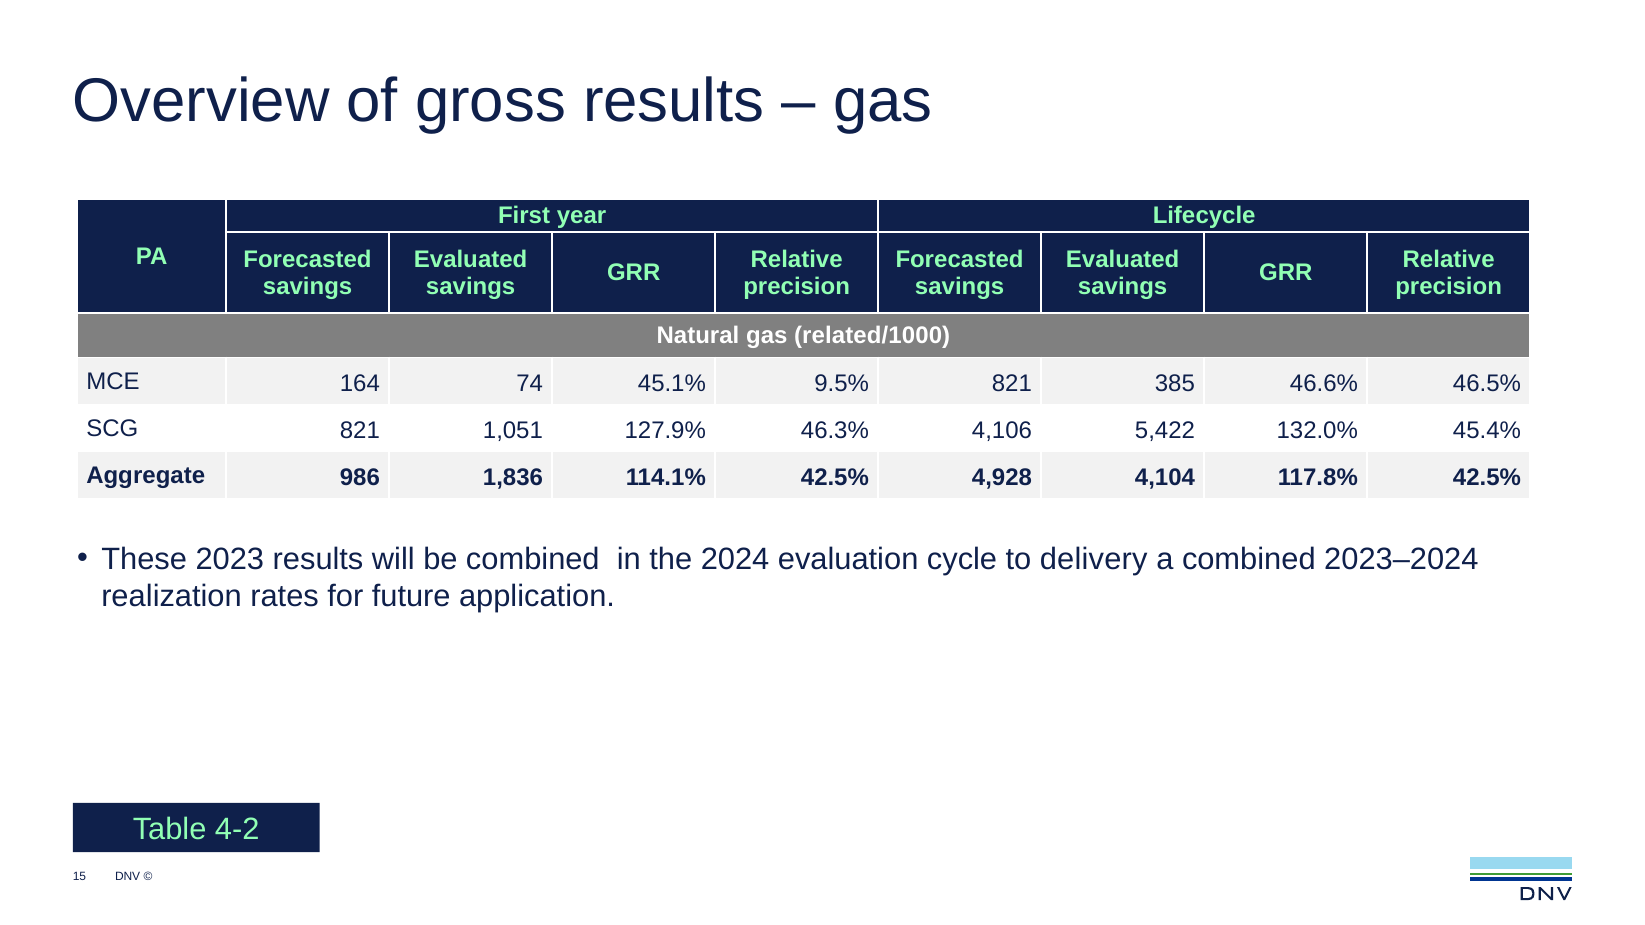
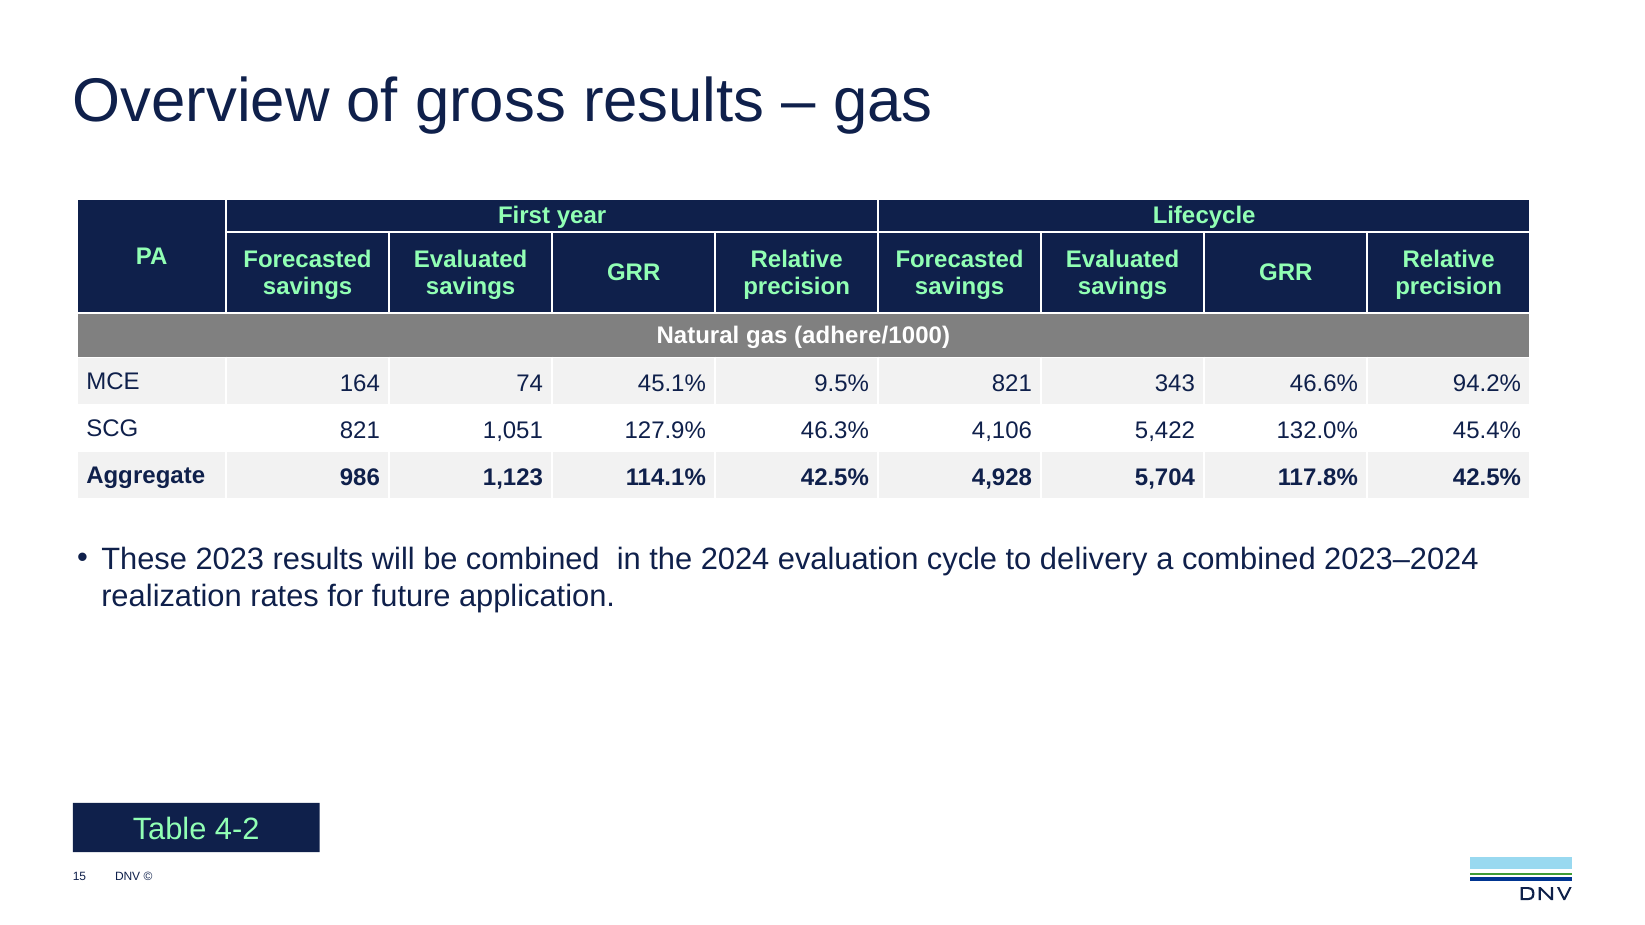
related/1000: related/1000 -> adhere/1000 (872, 336)
385: 385 -> 343 (1175, 383)
46.5%: 46.5% -> 94.2% (1487, 383)
1,836: 1,836 -> 1,123 (513, 478)
4,104: 4,104 -> 5,704 (1165, 478)
